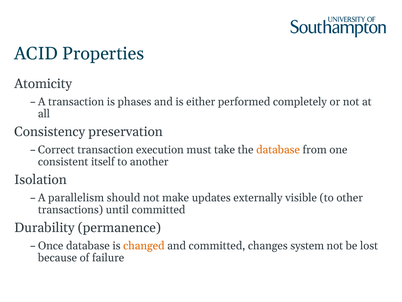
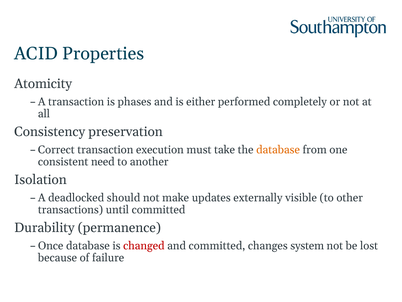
itself: itself -> need (103, 162)
parallelism: parallelism -> deadlocked (76, 197)
changed colour: orange -> red (144, 245)
